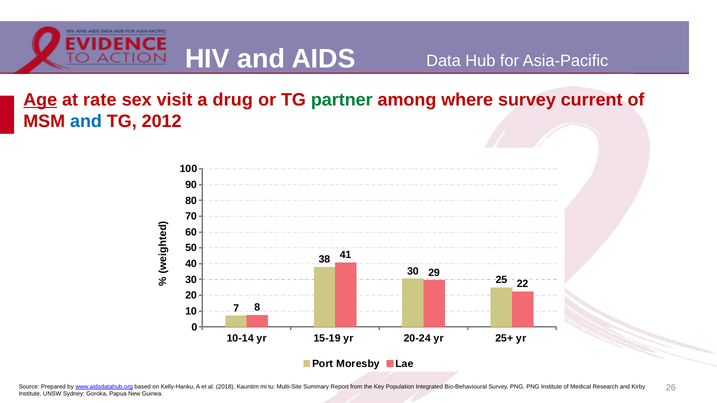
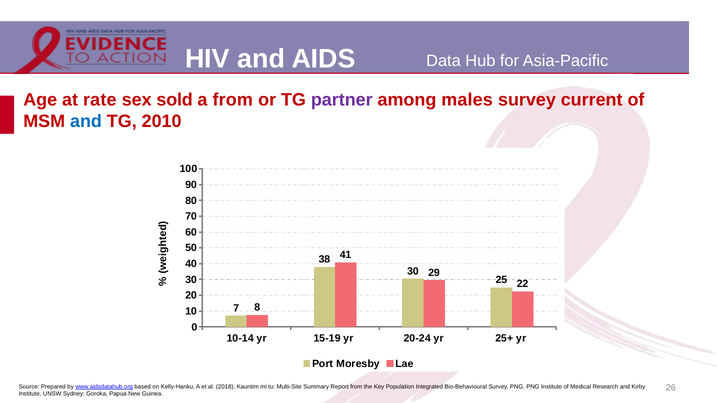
Age underline: present -> none (40, 100)
visit: visit -> sold (175, 100)
a drug: drug -> from (233, 100)
partner colour: green -> purple (342, 100)
where: where -> males (467, 100)
2012: 2012 -> 2010 (162, 121)
